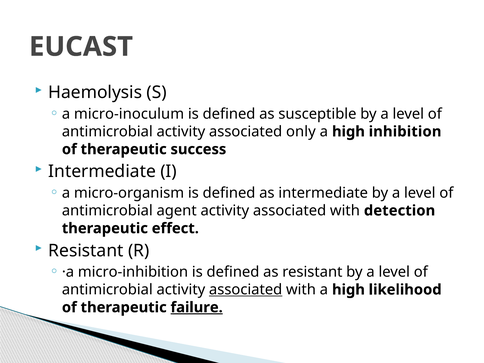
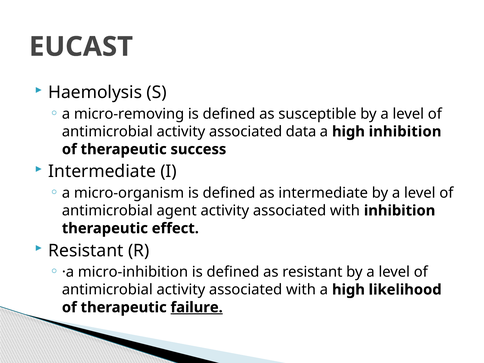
micro-inoculum: micro-inoculum -> micro-removing (129, 114)
only: only -> data (301, 132)
with detection: detection -> inhibition (400, 211)
associated underline: present -> none (246, 290)
